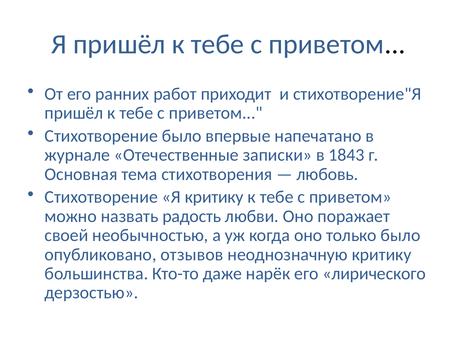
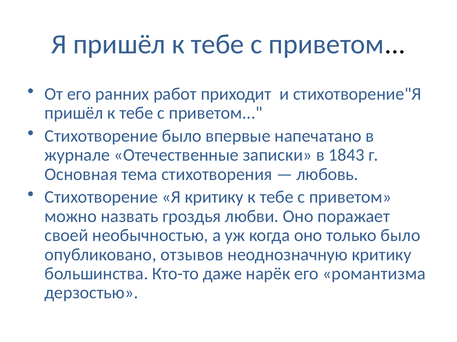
радость: радость -> гроздья (192, 217)
лирического: лирического -> романтизма (374, 274)
